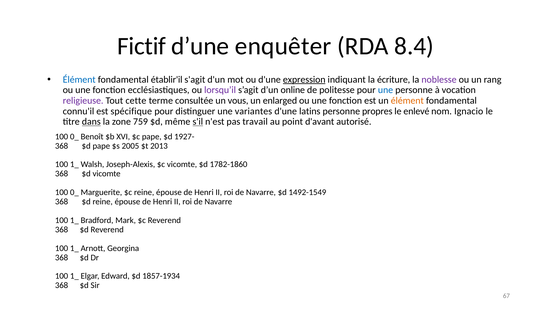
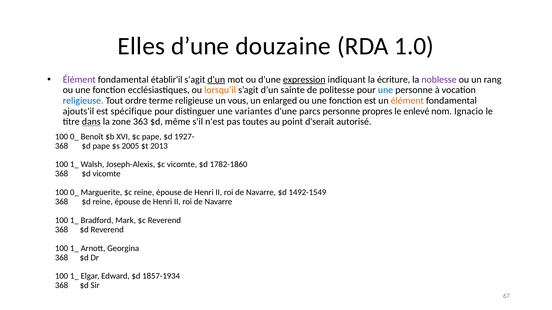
Fictif: Fictif -> Elles (141, 46)
enquêter: enquêter -> douzaine (283, 46)
8.4: 8.4 -> 1.0 (414, 46)
Élément colour: blue -> purple (79, 80)
d'un underline: none -> present (216, 80)
lorsqu’il colour: purple -> orange (220, 90)
online: online -> sainte (293, 90)
religieuse colour: purple -> blue (83, 101)
cette: cette -> ordre (136, 101)
terme consultée: consultée -> religieuse (194, 101)
connu'il: connu'il -> ajouts'il (78, 111)
latins: latins -> parcs (310, 111)
759: 759 -> 363 (140, 122)
s'il underline: present -> none (198, 122)
travail: travail -> toutes (255, 122)
d'avant: d'avant -> d'serait (320, 122)
